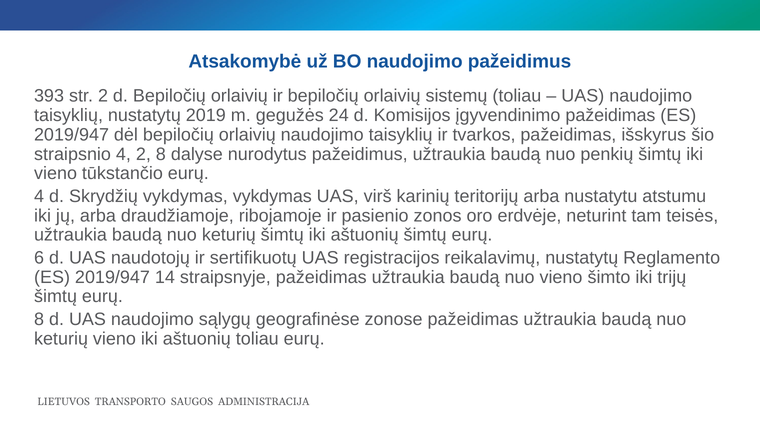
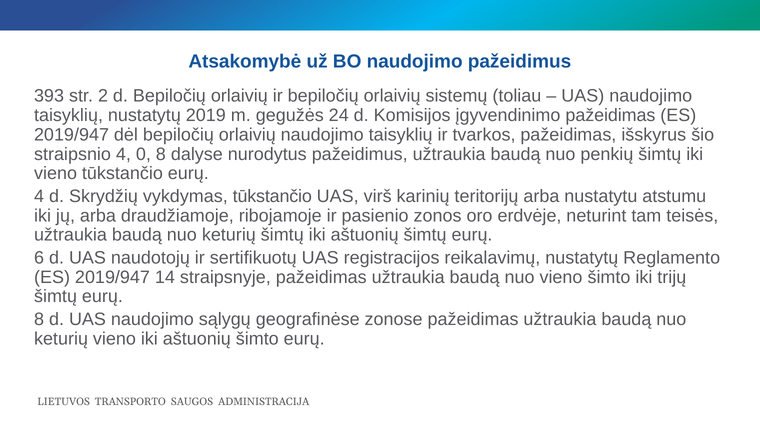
4 2: 2 -> 0 (143, 154)
vykdymas vykdymas: vykdymas -> tūkstančio (272, 197)
aštuonių toliau: toliau -> šimto (257, 339)
